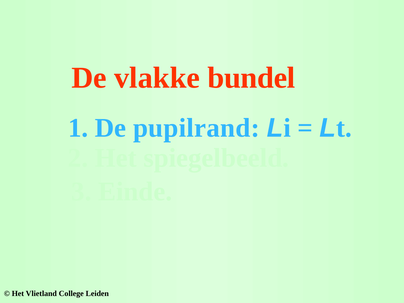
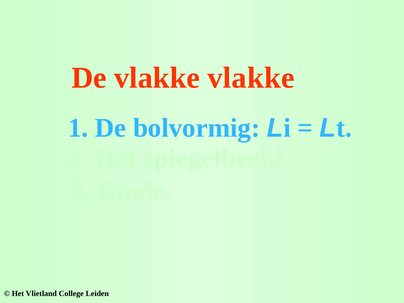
vlakke bundel: bundel -> vlakke (251, 78)
pupilrand: pupilrand -> bolvormig (197, 128)
